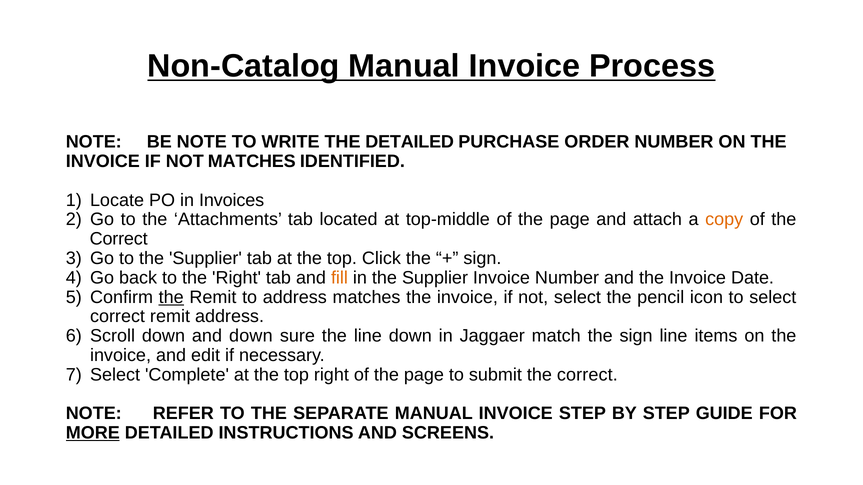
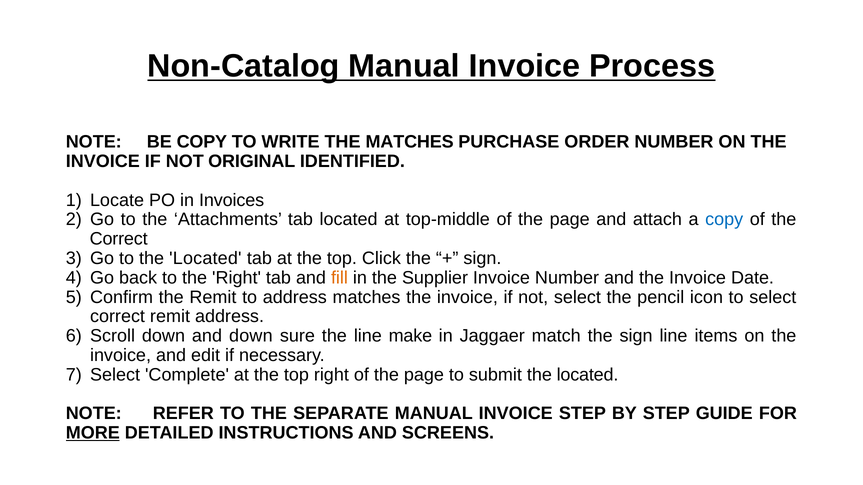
BE NOTE: NOTE -> COPY (202, 142)
THE DETAILED: DETAILED -> MATCHES (410, 142)
NOT MATCHES: MATCHES -> ORIGINAL (252, 161)
copy colour: orange -> blue (724, 220)
to the Supplier: Supplier -> Located (205, 259)
the underline: present -> none (171, 297)
line down: down -> make (410, 336)
submit the correct: correct -> located (588, 375)
